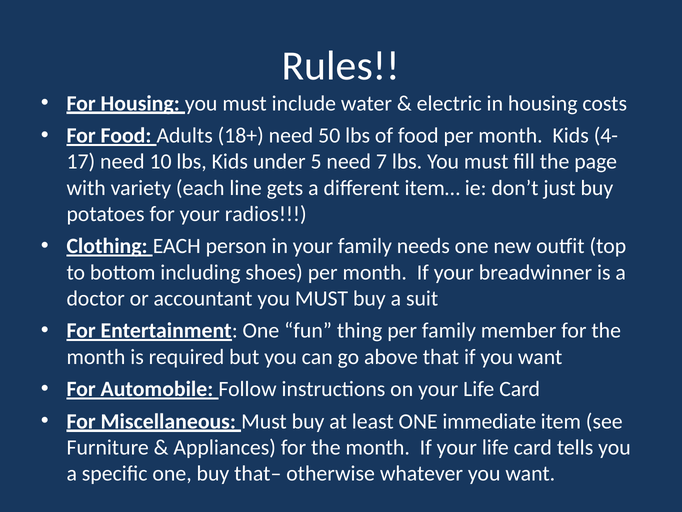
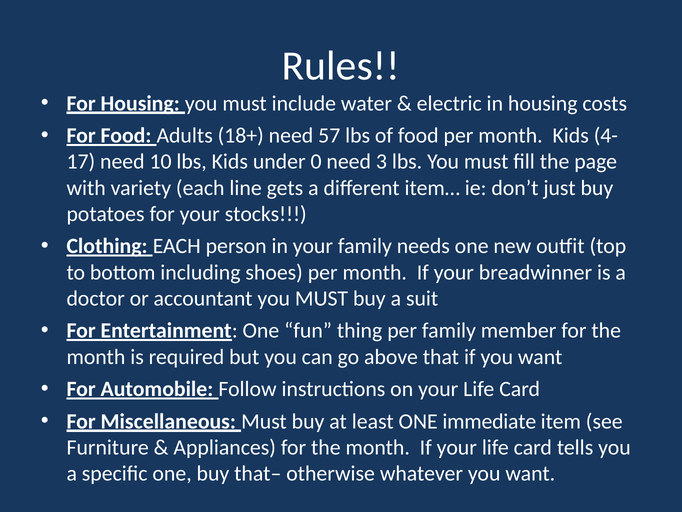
50: 50 -> 57 (329, 135)
5: 5 -> 0 (316, 162)
7: 7 -> 3 (381, 162)
radios: radios -> stocks (266, 214)
